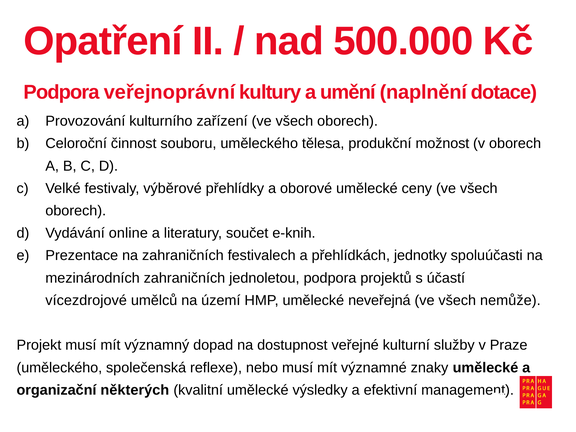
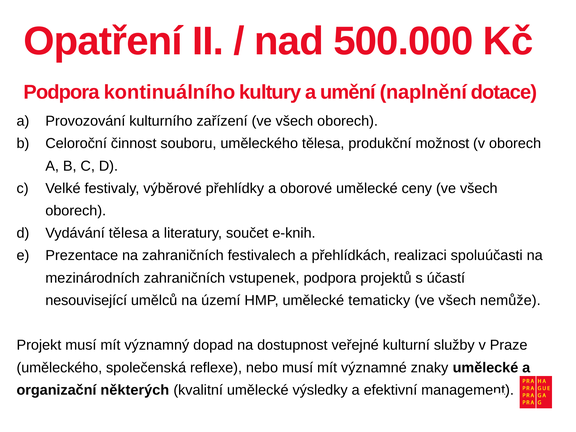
veřejnoprávní: veřejnoprávní -> kontinuálního (169, 92)
Vydávání online: online -> tělesa (128, 233)
jednotky: jednotky -> realizaci (420, 256)
jednoletou: jednoletou -> vstupenek (264, 278)
vícezdrojové: vícezdrojové -> nesouvisející (86, 300)
neveřejná: neveřejná -> tematicky (379, 300)
